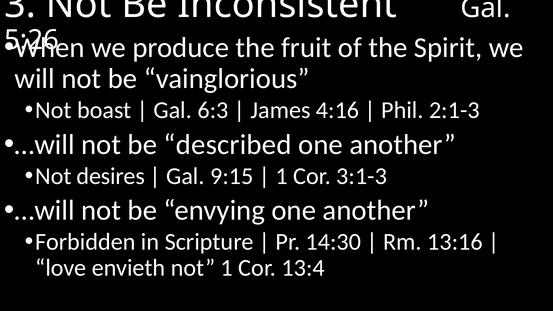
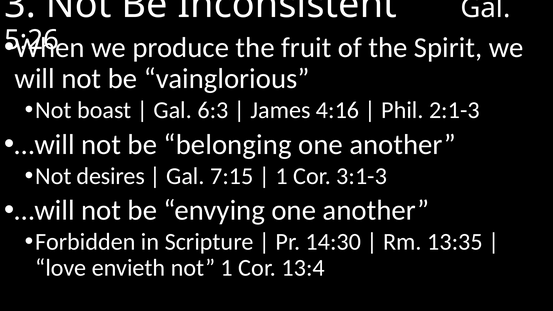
described: described -> belonging (228, 145)
9:15: 9:15 -> 7:15 (232, 176)
13:16: 13:16 -> 13:35 (455, 242)
